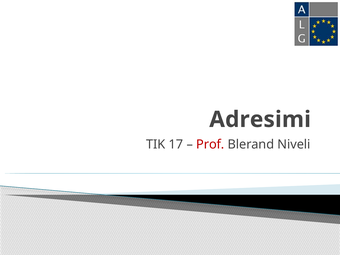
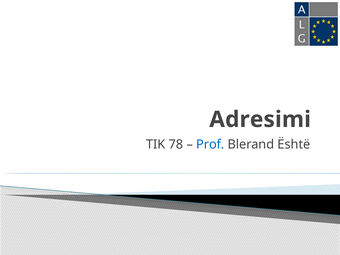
17: 17 -> 78 (176, 145)
Prof colour: red -> blue (210, 145)
Niveli: Niveli -> Është (294, 145)
